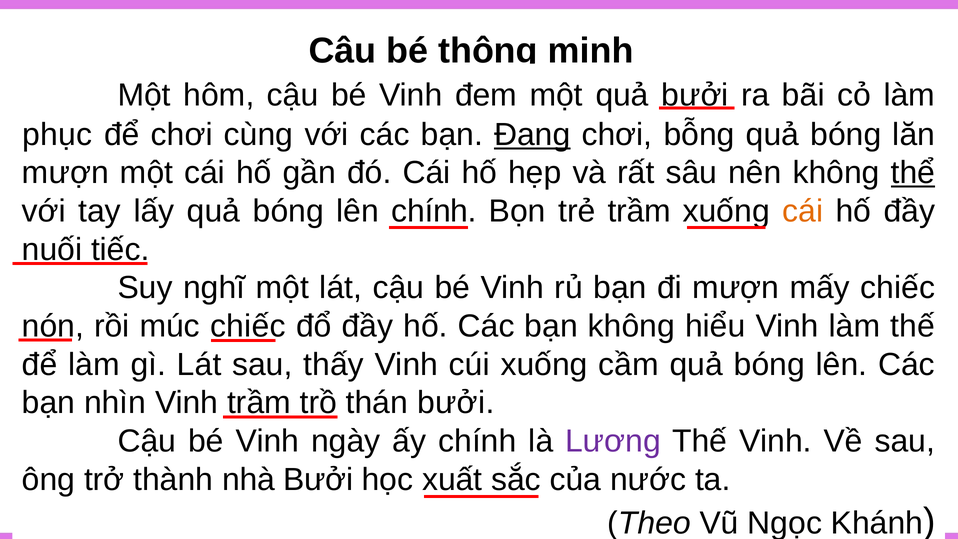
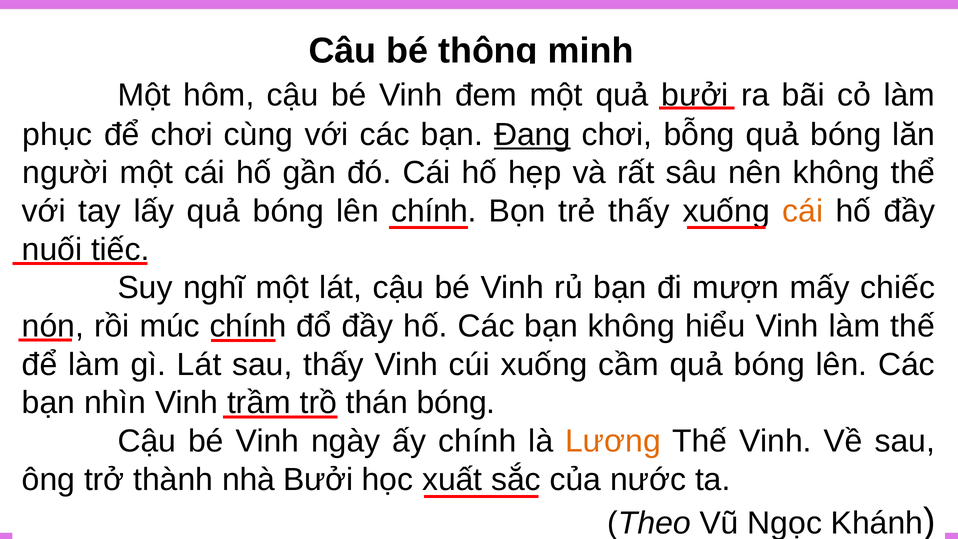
mượn: mượn -> người (65, 173)
thể underline: present -> none (913, 173)
trẻ trầm: trầm -> thấy (639, 211)
múc chiếc: chiếc -> chính (248, 326)
thán bưởi: bưởi -> bóng (456, 403)
Lương colour: purple -> orange (613, 441)
